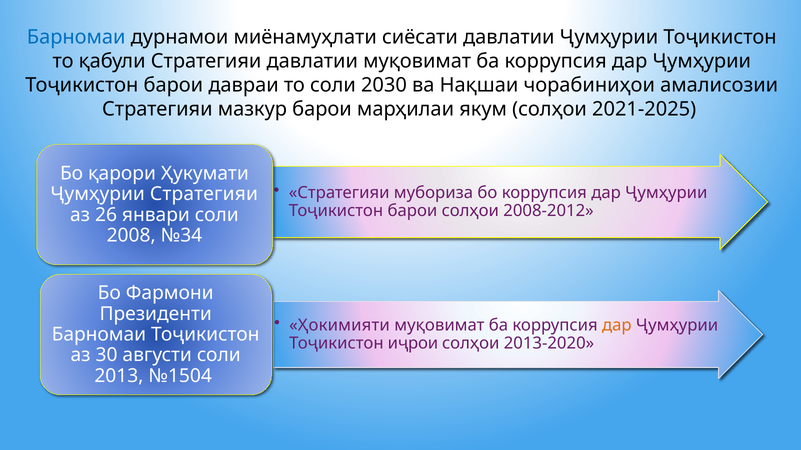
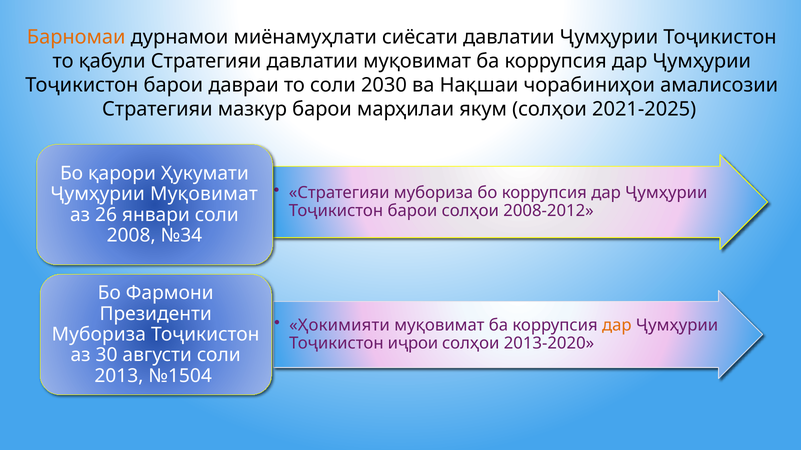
Барномаи colour: blue -> orange (76, 37)
Ҷумҳурии Стратегияи: Стратегияи -> Муқовимат (204, 194)
Барномаи: Барномаи -> Мубориза (99, 335)
